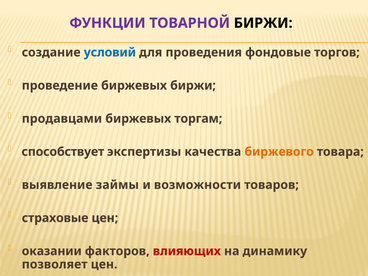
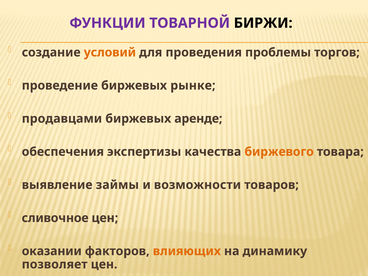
условий colour: blue -> orange (110, 52)
фондовые: фондовые -> проблемы (278, 52)
биржевых биржи: биржи -> рынке (193, 86)
торгам: торгам -> аренде (198, 119)
способствует: способствует -> обеспечения (63, 152)
страховые: страховые -> сливочное (55, 218)
влияющих colour: red -> orange (187, 251)
